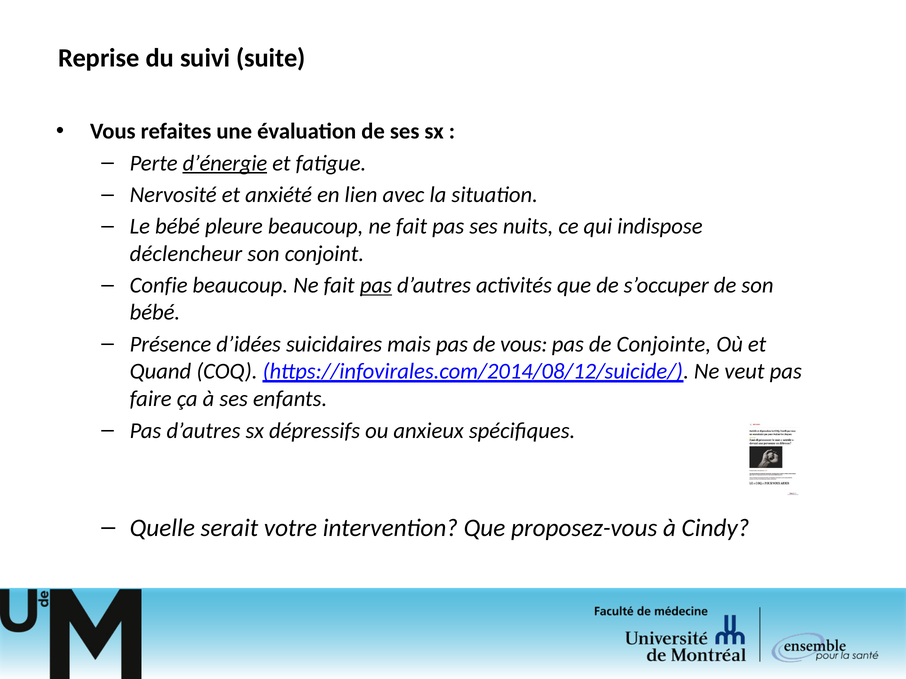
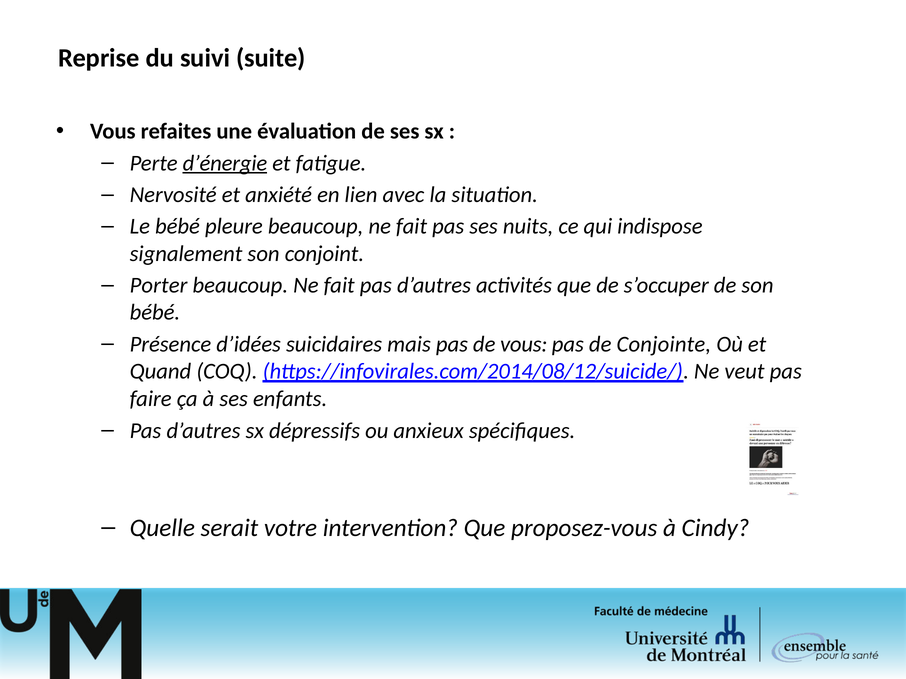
déclencheur: déclencheur -> signalement (186, 254)
Confie: Confie -> Porter (159, 286)
pas underline: present -> none (376, 286)
